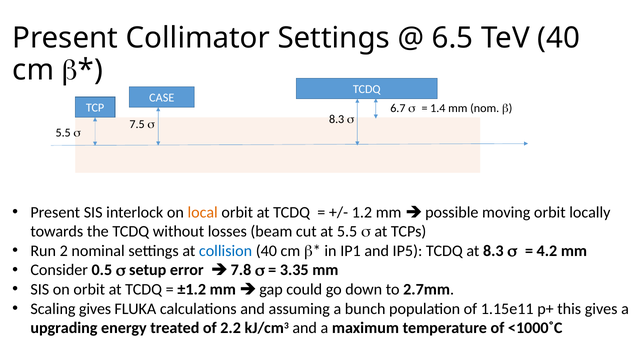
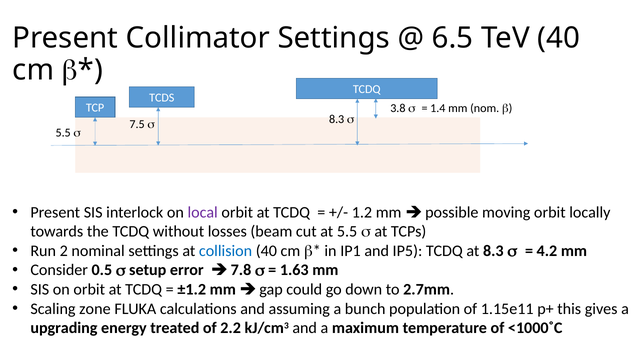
CASE: CASE -> TCDS (162, 98)
6.7: 6.7 -> 3.8 (398, 108)
local colour: orange -> purple (203, 212)
3.35: 3.35 -> 1.63 (294, 270)
Scaling gives: gives -> zone (95, 309)
